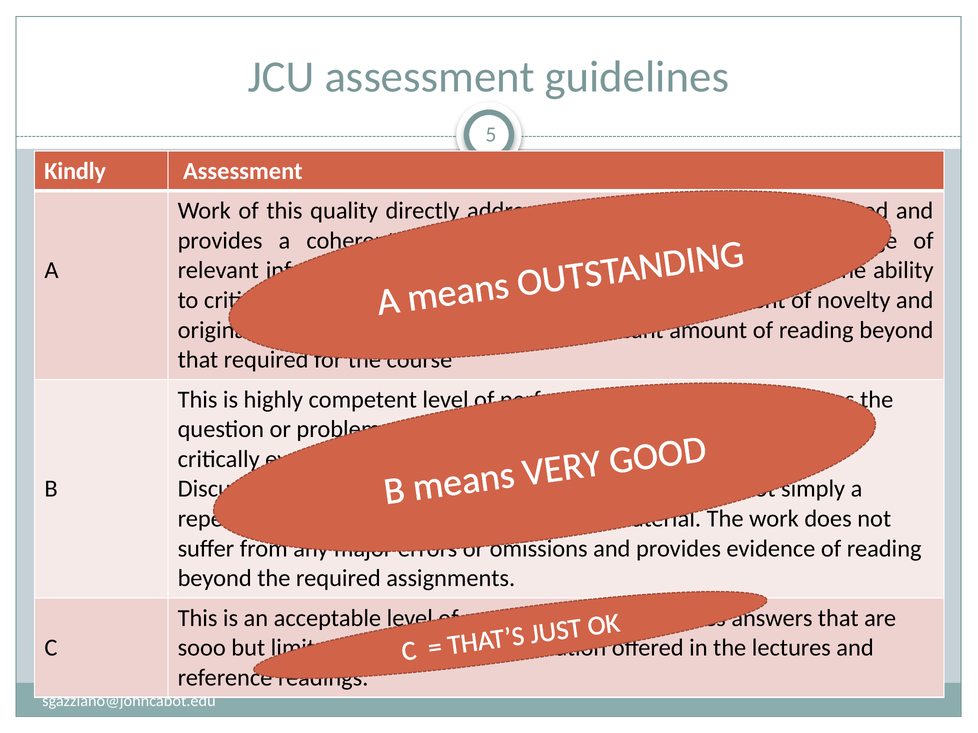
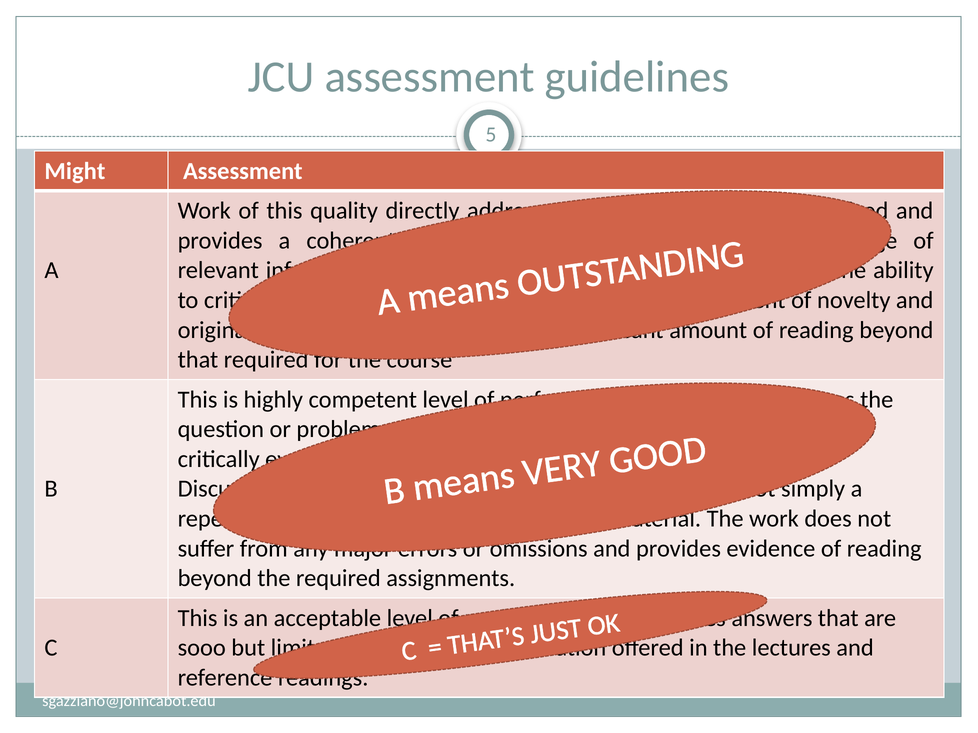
Kindly: Kindly -> Might (75, 171)
